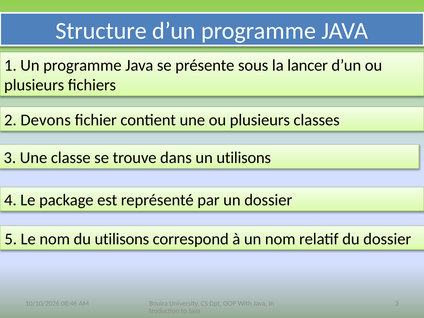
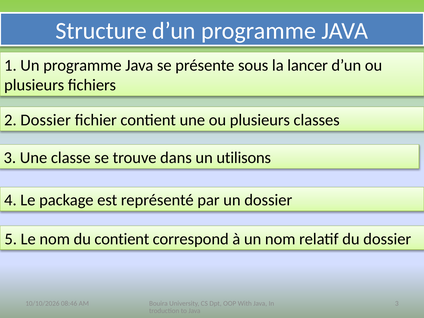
2 Devons: Devons -> Dossier (46, 120)
du utilisons: utilisons -> contient (122, 239)
